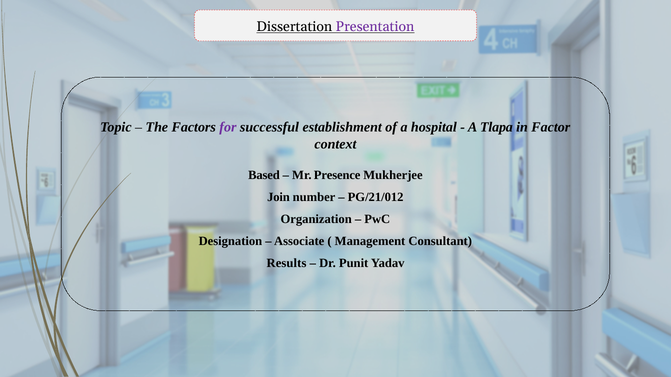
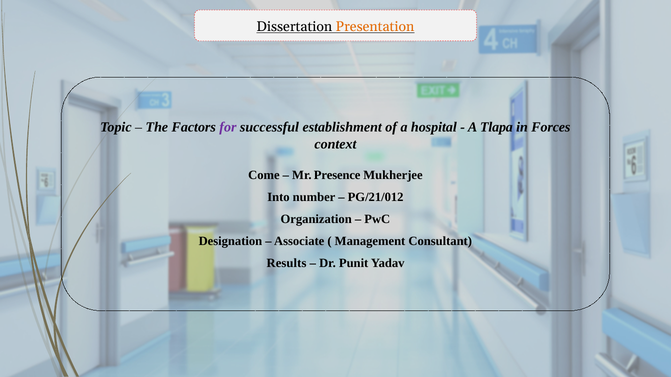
Presentation colour: purple -> orange (375, 26)
Factor: Factor -> Forces (551, 127)
Based: Based -> Come (264, 175)
Join: Join -> Into (278, 197)
